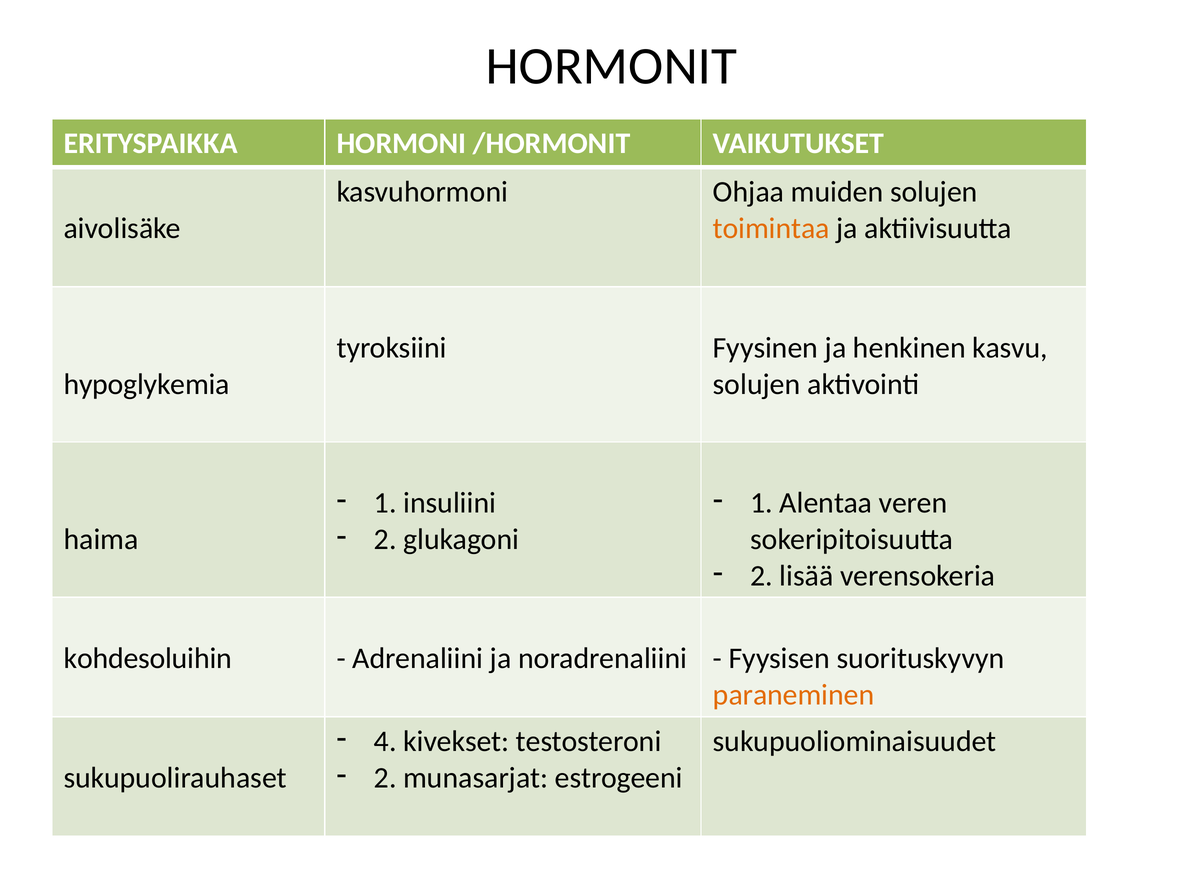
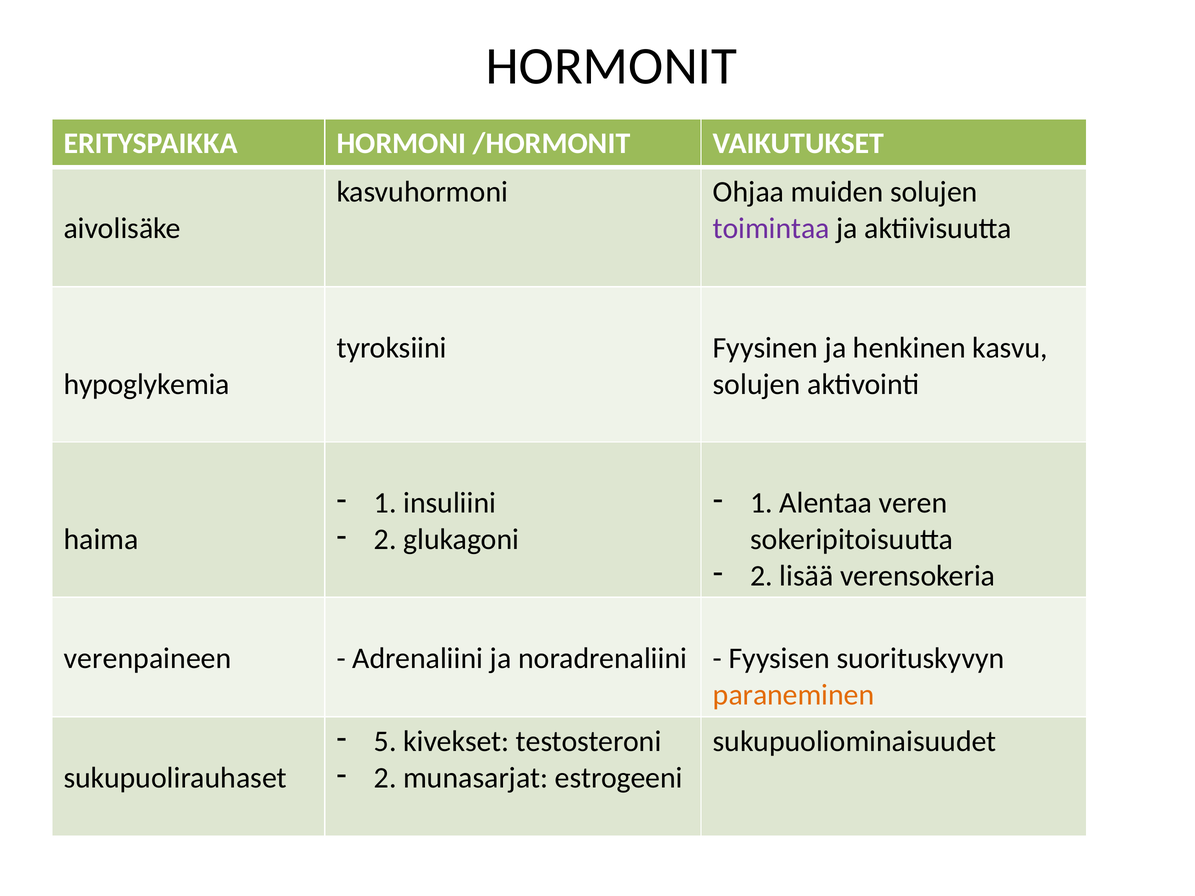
toimintaa colour: orange -> purple (771, 228)
kohdesoluihin: kohdesoluihin -> verenpaineen (148, 659)
4: 4 -> 5 (385, 742)
